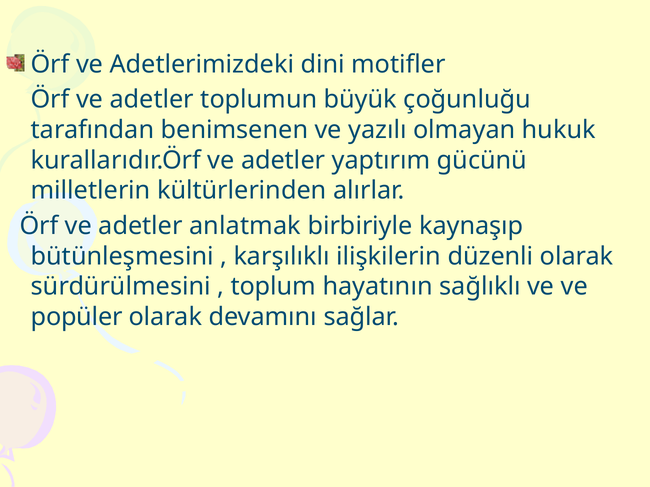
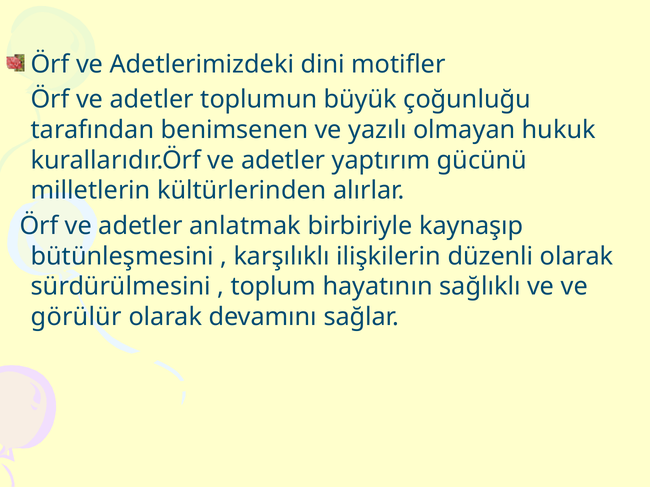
popüler: popüler -> görülür (76, 317)
